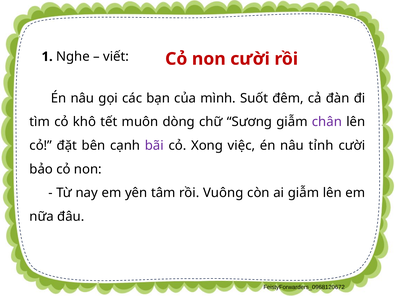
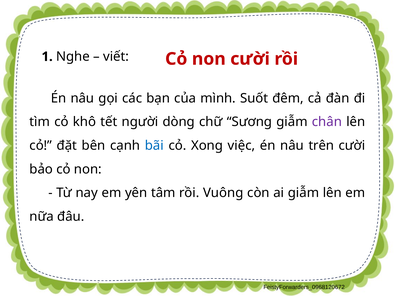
muôn: muôn -> người (140, 122)
bãi colour: purple -> blue (154, 146)
tỉnh: tỉnh -> trên (321, 146)
